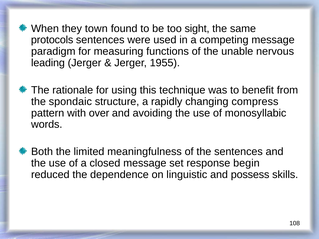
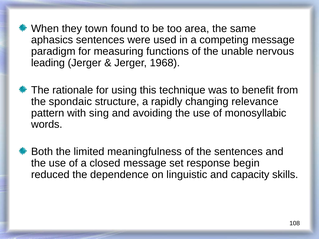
sight: sight -> area (197, 29)
protocols: protocols -> aphasics (52, 40)
1955: 1955 -> 1968 (165, 63)
compress: compress -> relevance (255, 102)
over: over -> sing (99, 113)
possess: possess -> capacity (250, 175)
